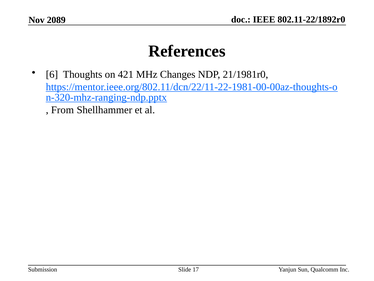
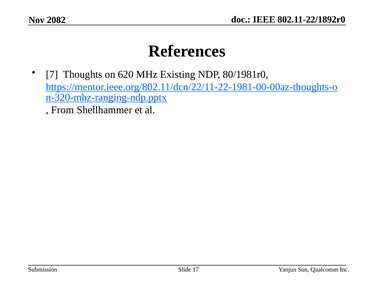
2089: 2089 -> 2082 (56, 20)
6: 6 -> 7 (52, 74)
421: 421 -> 620 (126, 74)
Changes: Changes -> Existing (178, 74)
21/1981r0: 21/1981r0 -> 80/1981r0 (245, 74)
